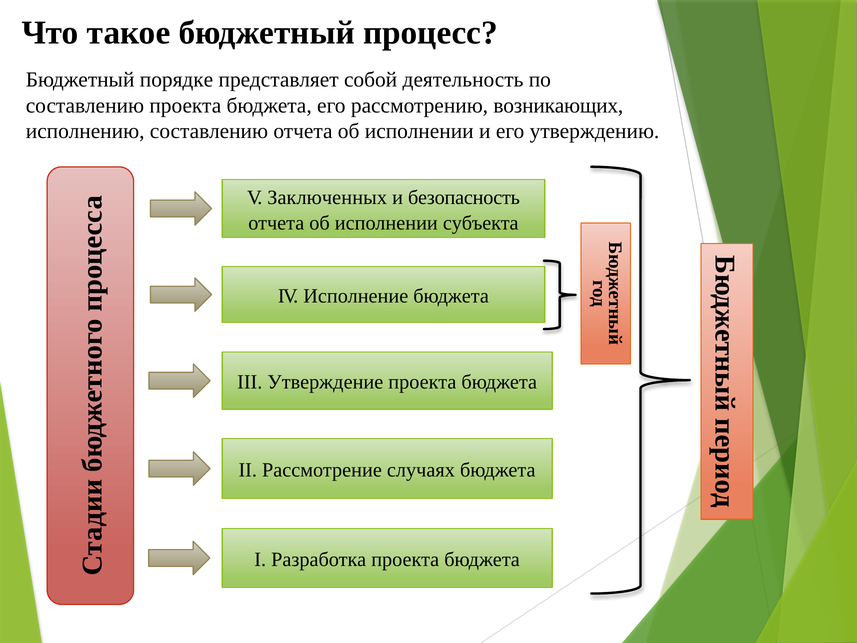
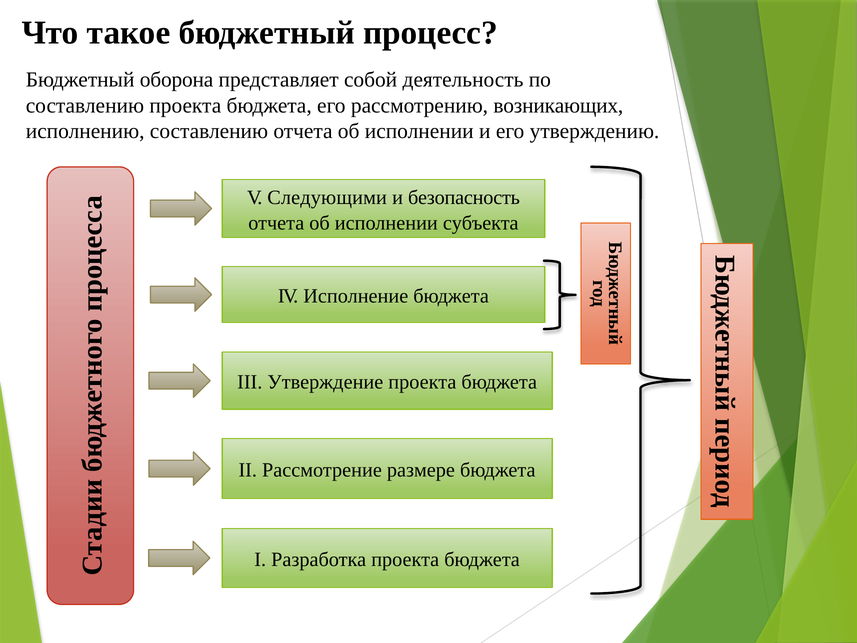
порядке: порядке -> оборона (177, 80)
Заключенных: Заключенных -> Следующими (327, 198)
случаях: случаях -> размере (421, 470)
